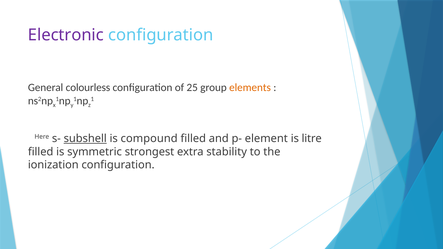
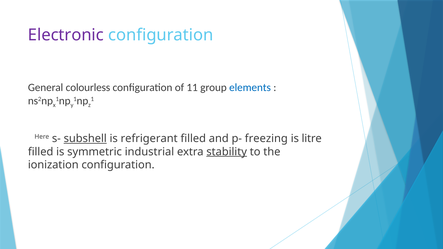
25: 25 -> 11 (192, 88)
elements colour: orange -> blue (250, 88)
compound: compound -> refrigerant (149, 139)
element: element -> freezing (266, 139)
strongest: strongest -> industrial (149, 152)
stability underline: none -> present (227, 152)
